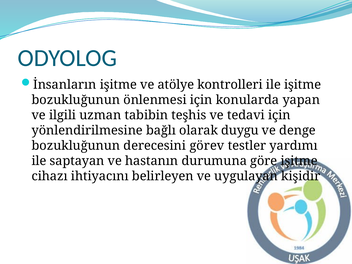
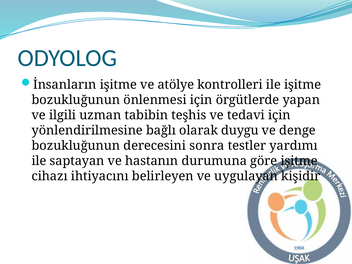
konularda: konularda -> örgütlerde (248, 100)
görev: görev -> sonra (207, 146)
